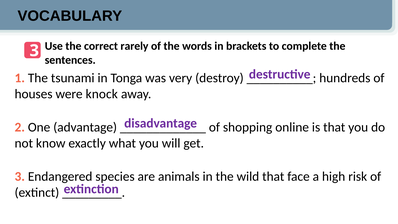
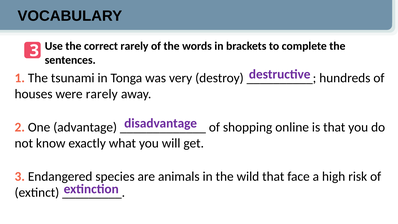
were knock: knock -> rarely (102, 94)
